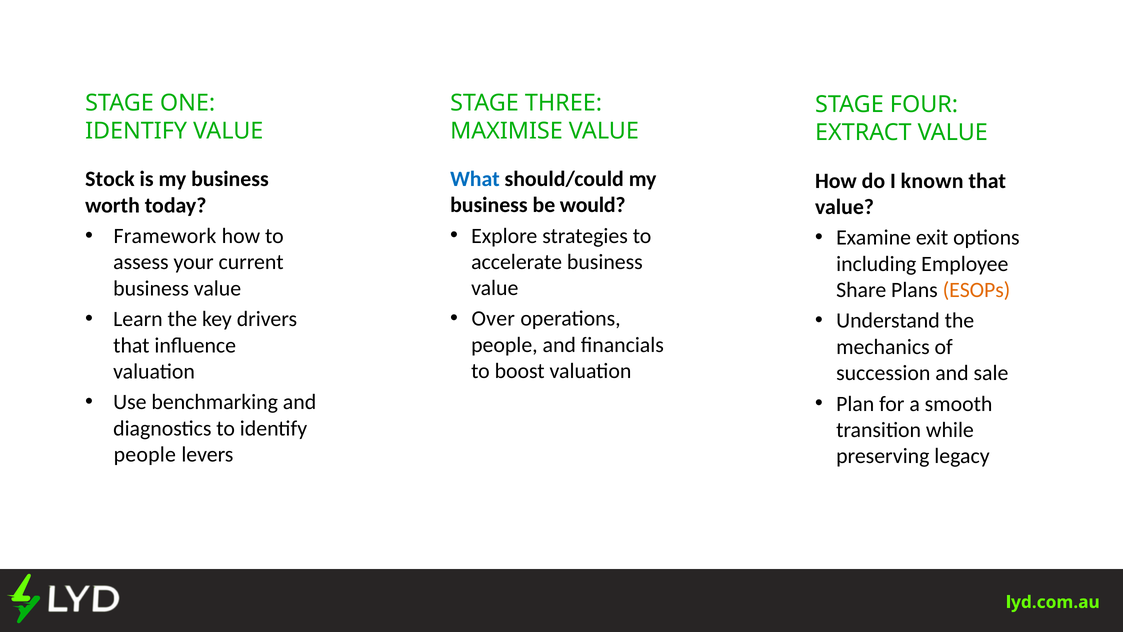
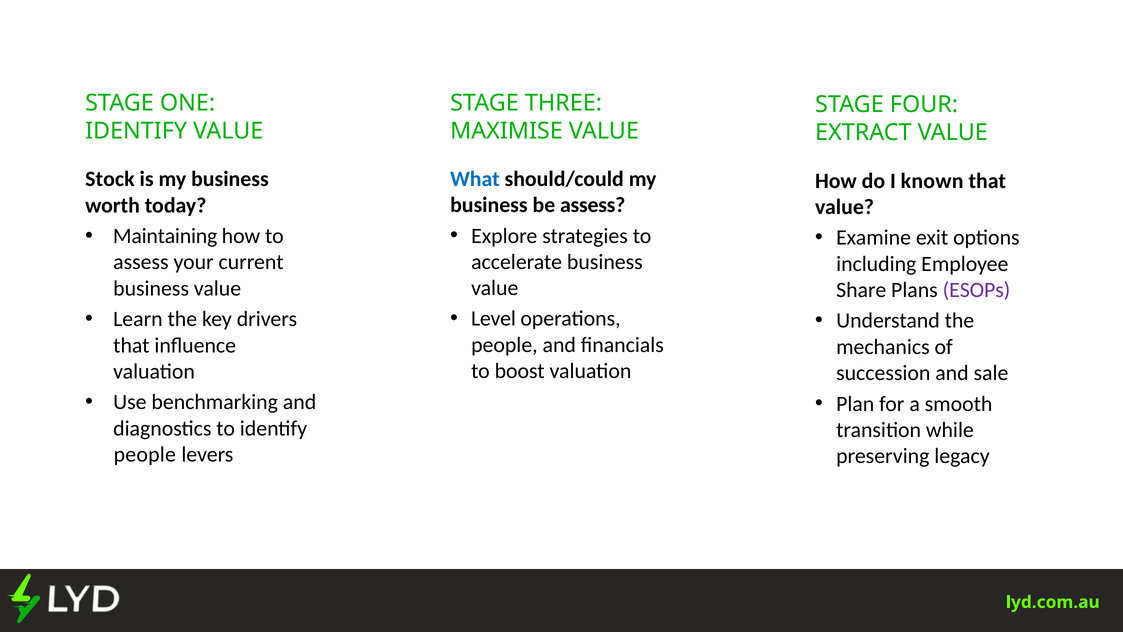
be would: would -> assess (593, 205)
Framework: Framework -> Maintaining (165, 236)
ESOPs colour: orange -> purple (977, 290)
Over: Over -> Level (493, 319)
